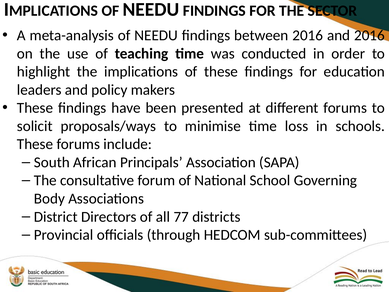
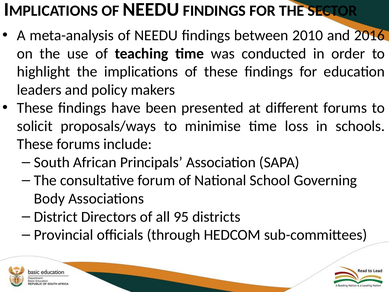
between 2016: 2016 -> 2010 (308, 35)
77: 77 -> 95 (181, 217)
